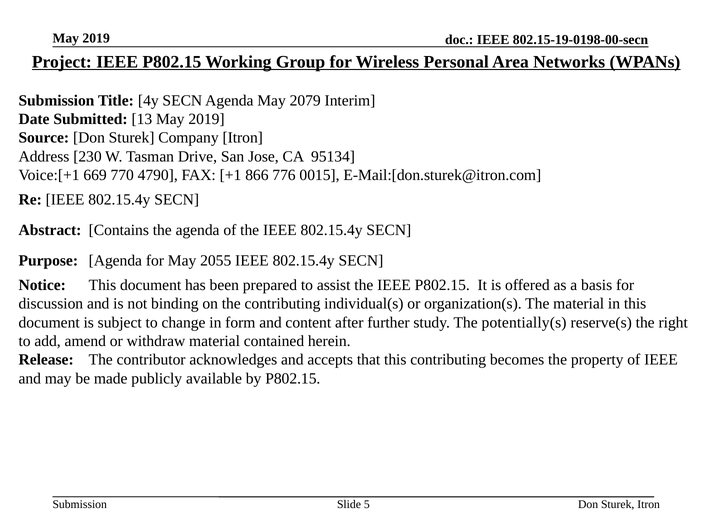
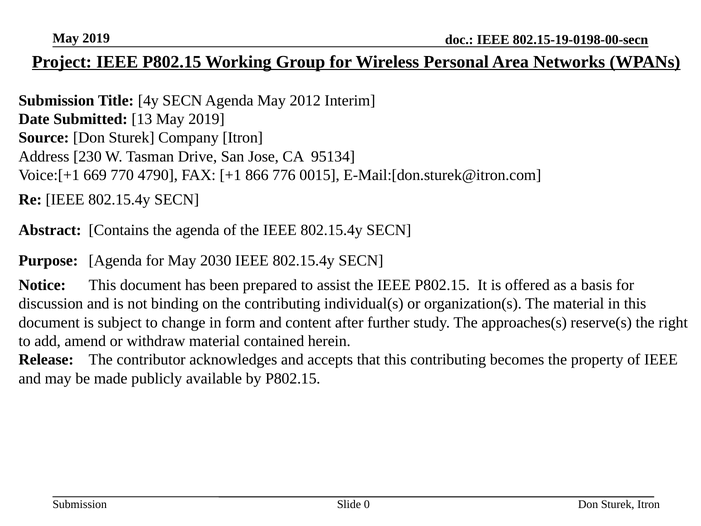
2079: 2079 -> 2012 (305, 100)
2055: 2055 -> 2030 (216, 260)
potentially(s: potentially(s -> approaches(s (524, 322)
5: 5 -> 0 (367, 504)
